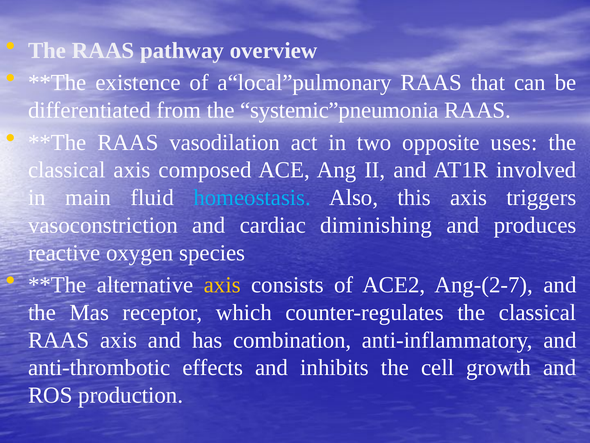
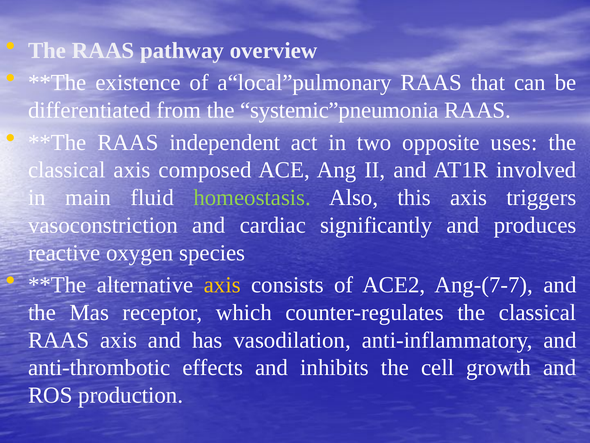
vasodilation: vasodilation -> independent (225, 142)
homeostasis colour: light blue -> light green (252, 197)
diminishing: diminishing -> significantly (376, 225)
Ang-(2-7: Ang-(2-7 -> Ang-(7-7 (484, 285)
combination: combination -> vasodilation (292, 340)
